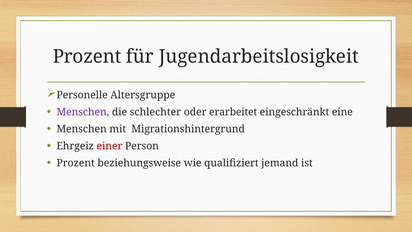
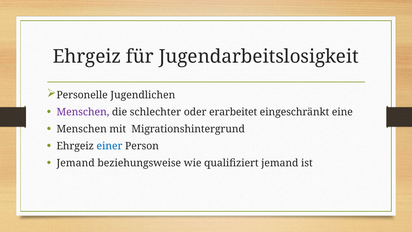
Prozent: Prozent -> Ehrgeiz (87, 57)
Altersgruppe: Altersgruppe -> Jugendlichen (143, 95)
einer colour: red -> blue (109, 146)
Prozent: Prozent -> Jemand (76, 163)
